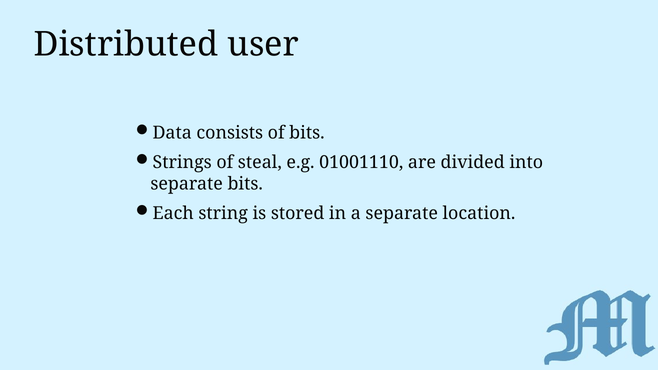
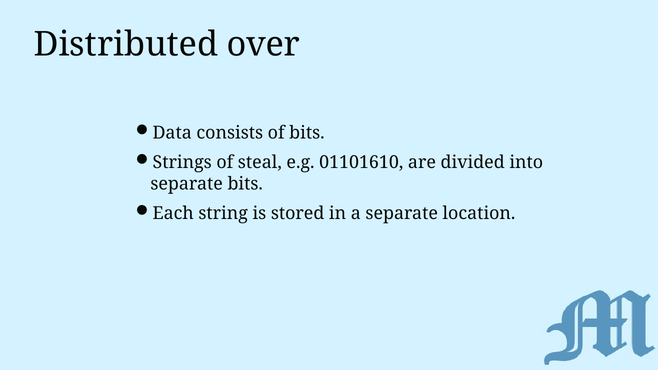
user: user -> over (263, 45)
01001110: 01001110 -> 01101610 (361, 162)
